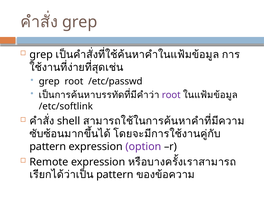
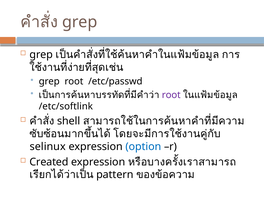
pattern: pattern -> selinux (48, 147)
option colour: purple -> blue (143, 147)
Remote: Remote -> Created (49, 162)
